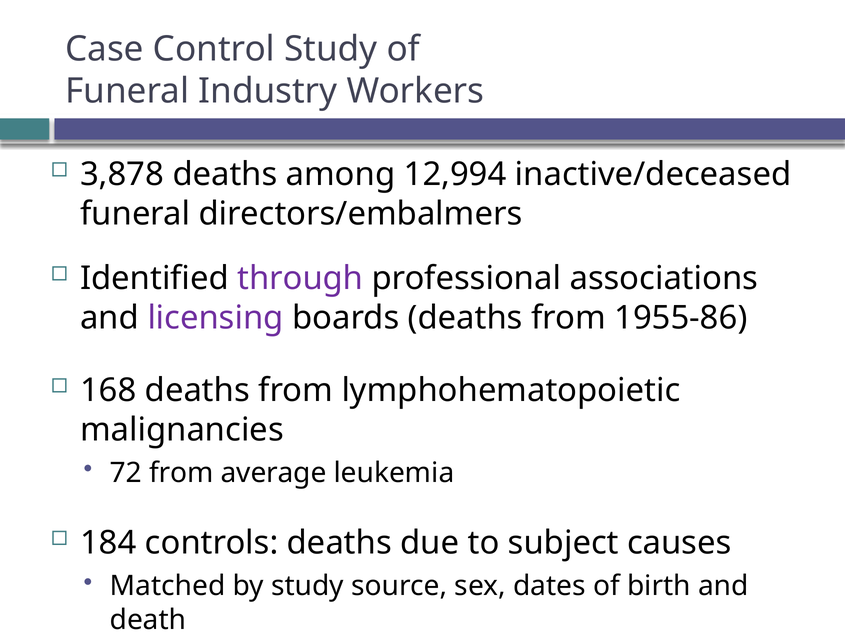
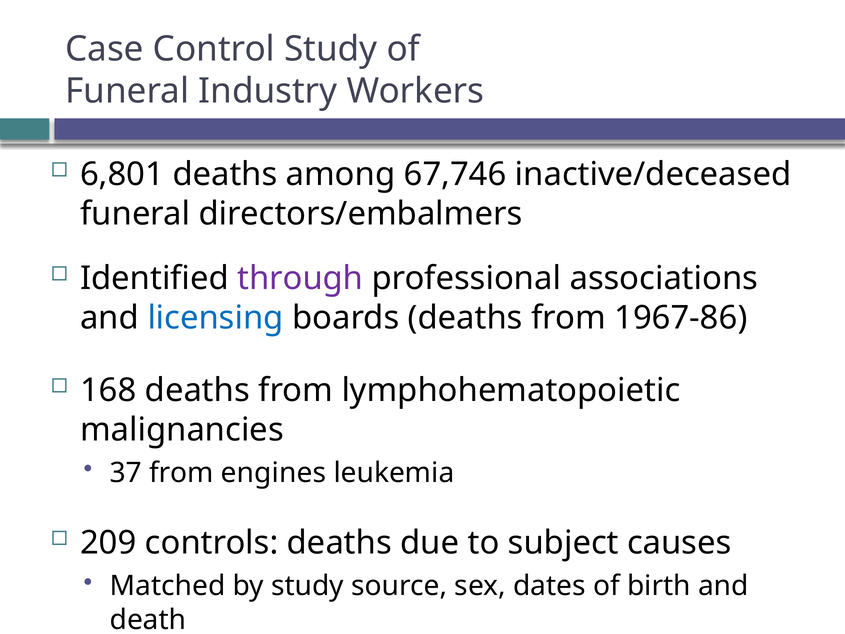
3,878: 3,878 -> 6,801 (122, 174)
12,994: 12,994 -> 67,746 (455, 174)
licensing colour: purple -> blue (216, 318)
1955-86: 1955-86 -> 1967-86 (681, 318)
72: 72 -> 37 (126, 473)
average: average -> engines (273, 473)
184: 184 -> 209 (108, 543)
